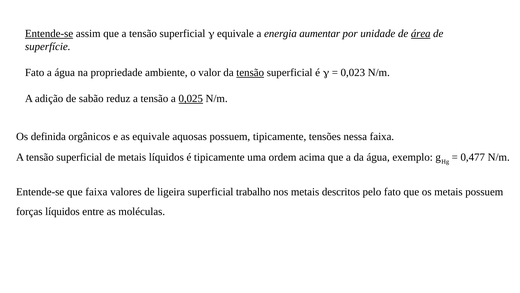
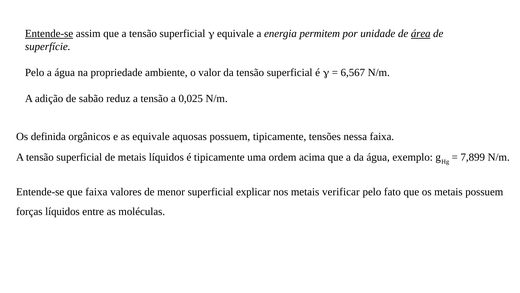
aumentar: aumentar -> permitem (320, 33)
Fato: Fato -> Pelo (35, 72)
tensão underline: present -> none (250, 72)
0,023: 0,023 -> 6,567 (353, 72)
0,025 underline: present -> none (191, 98)
0,477: 0,477 -> 7,899 (473, 157)
ligeira: ligeira -> menor (171, 192)
trabalho: trabalho -> explicar (253, 192)
descritos: descritos -> verificar (341, 192)
